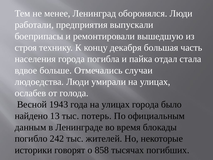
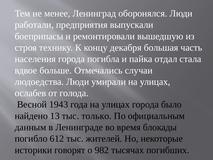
потерь: потерь -> только (96, 116)
242: 242 -> 612 (57, 138)
858: 858 -> 982 (102, 150)
